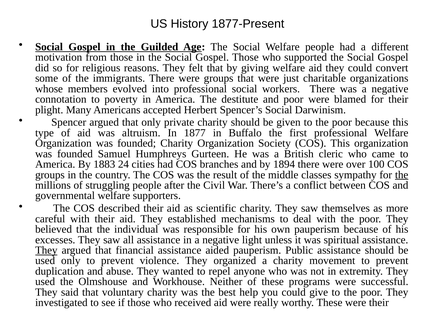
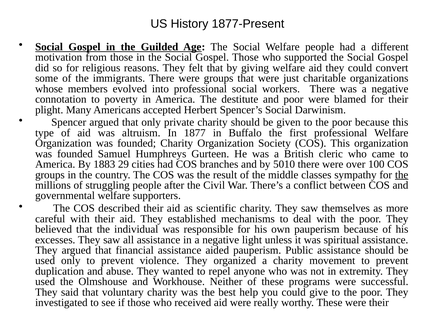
24: 24 -> 29 (123, 164)
1894: 1894 -> 5010 (284, 164)
They underline: present -> none (46, 250)
